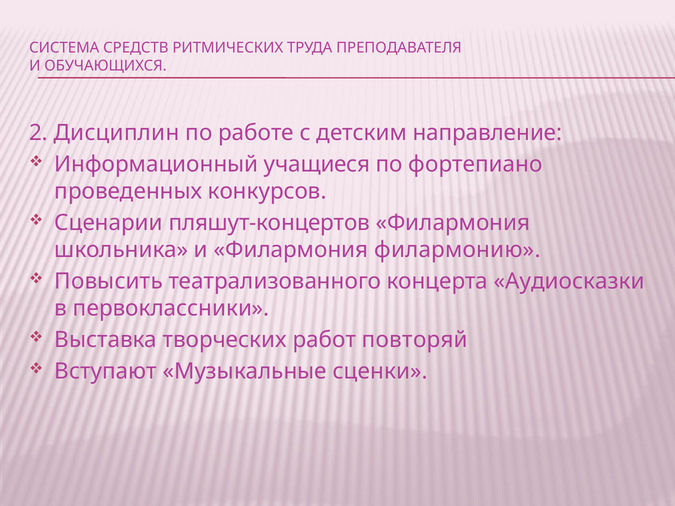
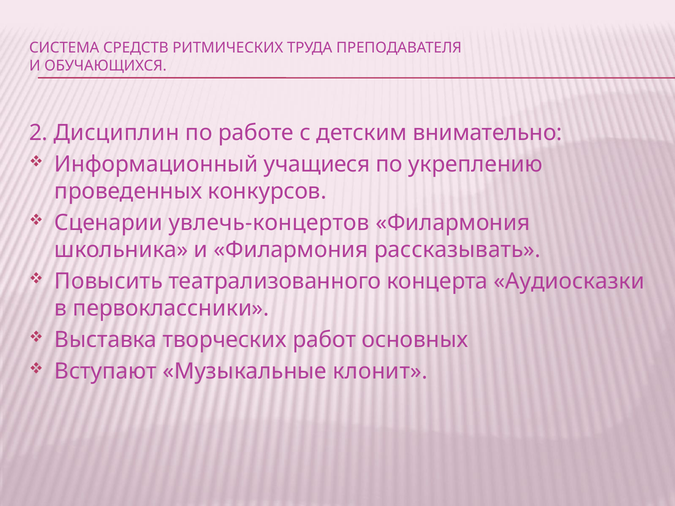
направление: направление -> внимательно (487, 133)
фортепиано: фортепиано -> укреплению (476, 165)
пляшут-концертов: пляшут-концертов -> увлечь-концертов (269, 223)
филармонию: филармонию -> рассказывать (458, 250)
повторяй: повторяй -> основных (415, 340)
сценки: сценки -> клонит (380, 372)
